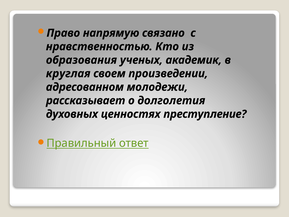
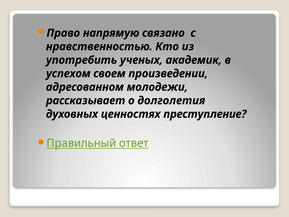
образования: образования -> употребить (81, 60)
круглая: круглая -> успехом (68, 73)
